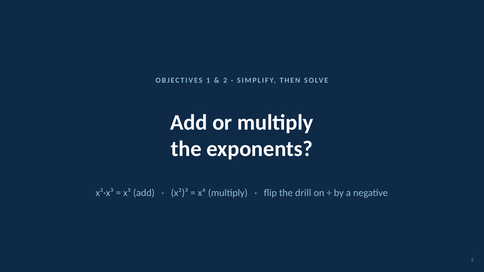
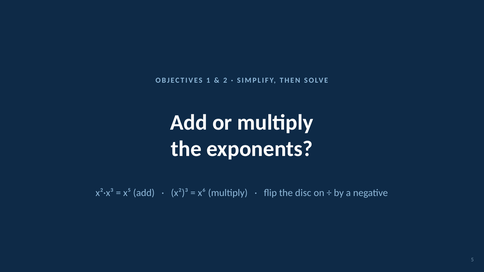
drill: drill -> disc (303, 193)
